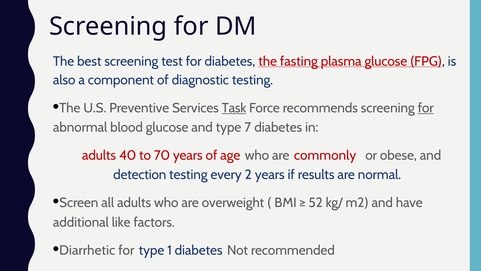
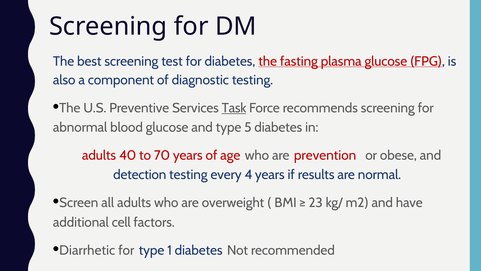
for underline: present -> none (426, 108)
7: 7 -> 5 (248, 127)
commonly: commonly -> prevention (325, 155)
2: 2 -> 4 (248, 175)
52: 52 -> 23 (316, 203)
like: like -> cell (121, 222)
